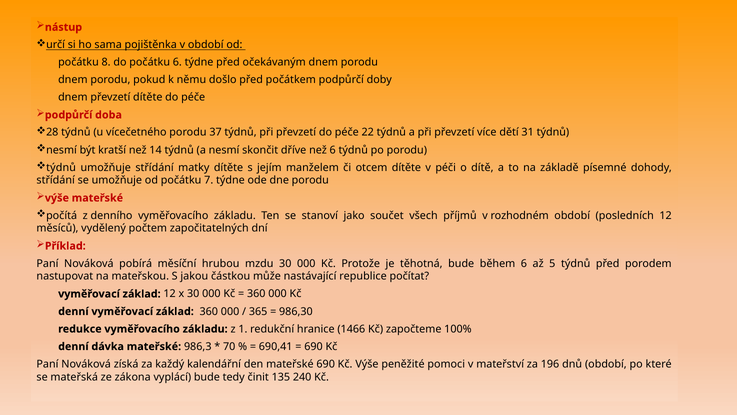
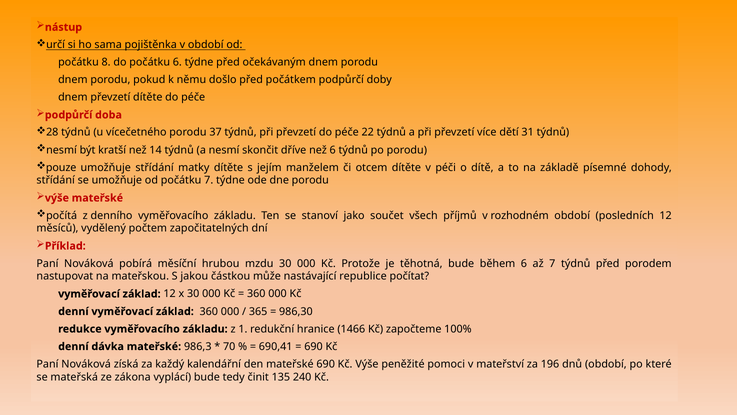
týdnů: týdnů -> pouze (61, 167)
až 5: 5 -> 7 (552, 263)
